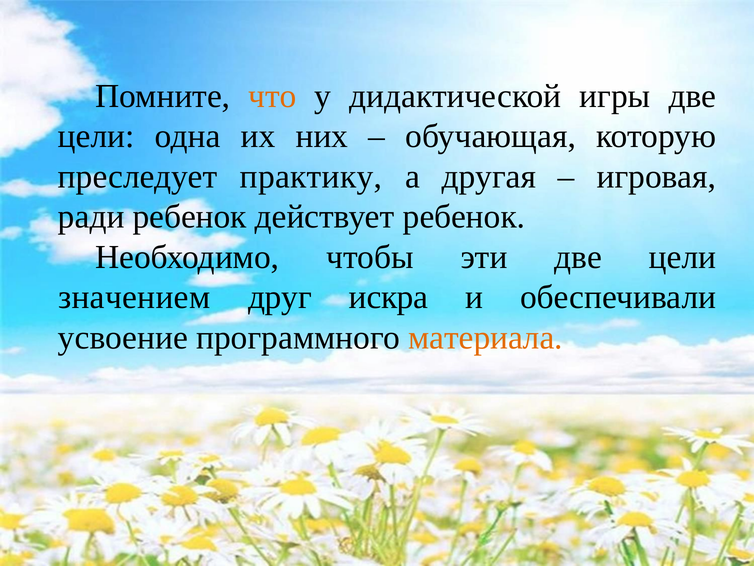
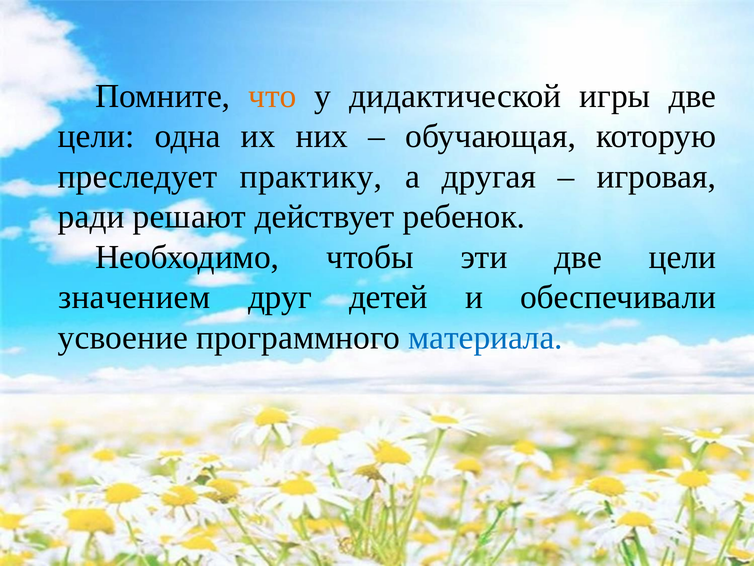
ради ребенок: ребенок -> решают (189, 217)
искра: искра -> детей (388, 297)
материала colour: orange -> blue (486, 337)
